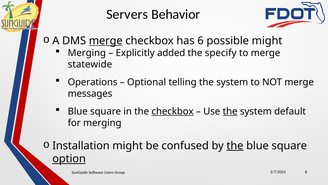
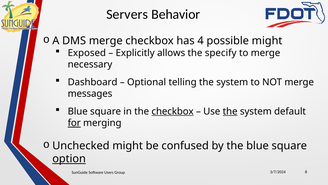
merge underline: present -> none (106, 41)
6: 6 -> 4 (201, 41)
Merging: Merging -> Exposed (87, 53)
added: added -> allows (171, 53)
statewide: statewide -> necessary (90, 64)
Operations: Operations -> Dashboard (93, 82)
for underline: none -> present (74, 123)
Installation: Installation -> Unchecked (81, 145)
the underline: present -> none (235, 145)
